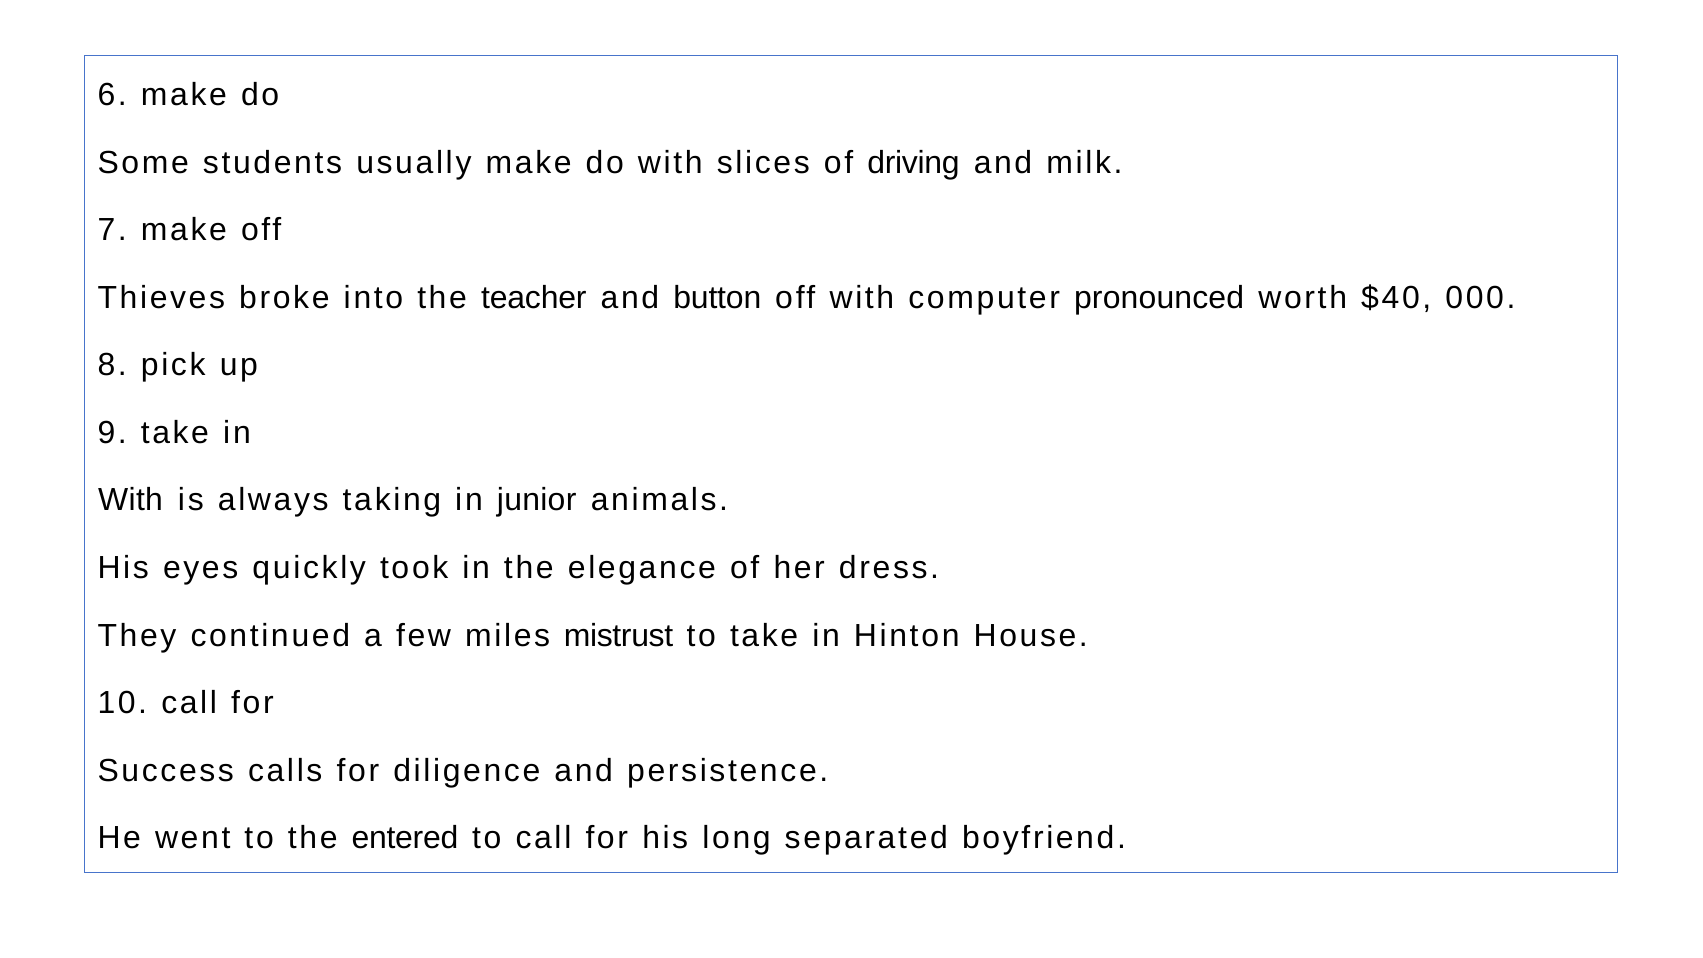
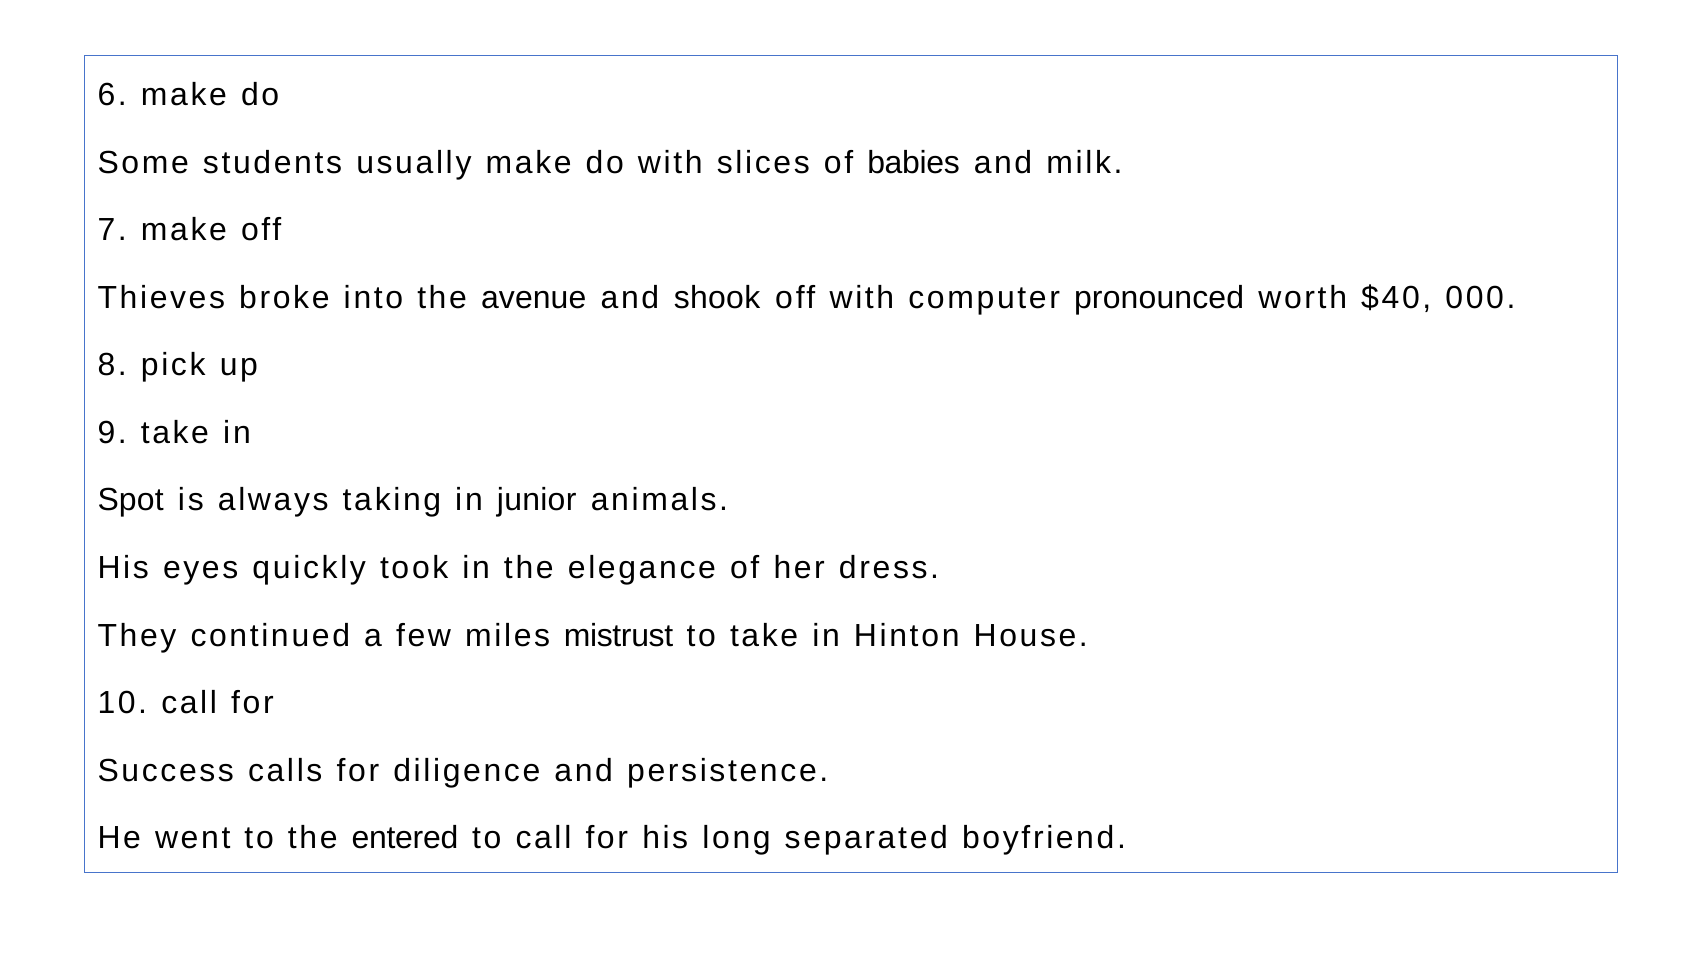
driving: driving -> babies (914, 163)
teacher: teacher -> avenue (534, 298)
button: button -> shook (717, 298)
With: With -> Spot (131, 500)
